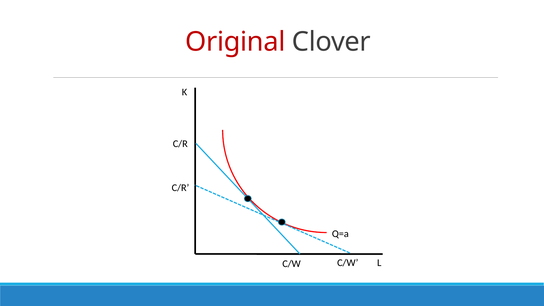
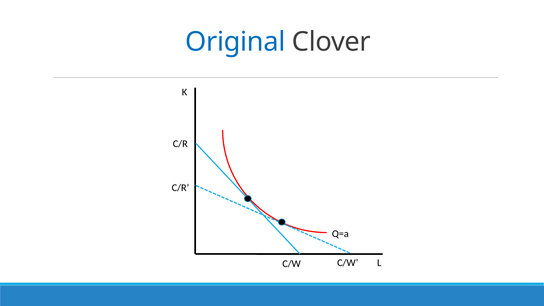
Original colour: red -> blue (235, 42)
